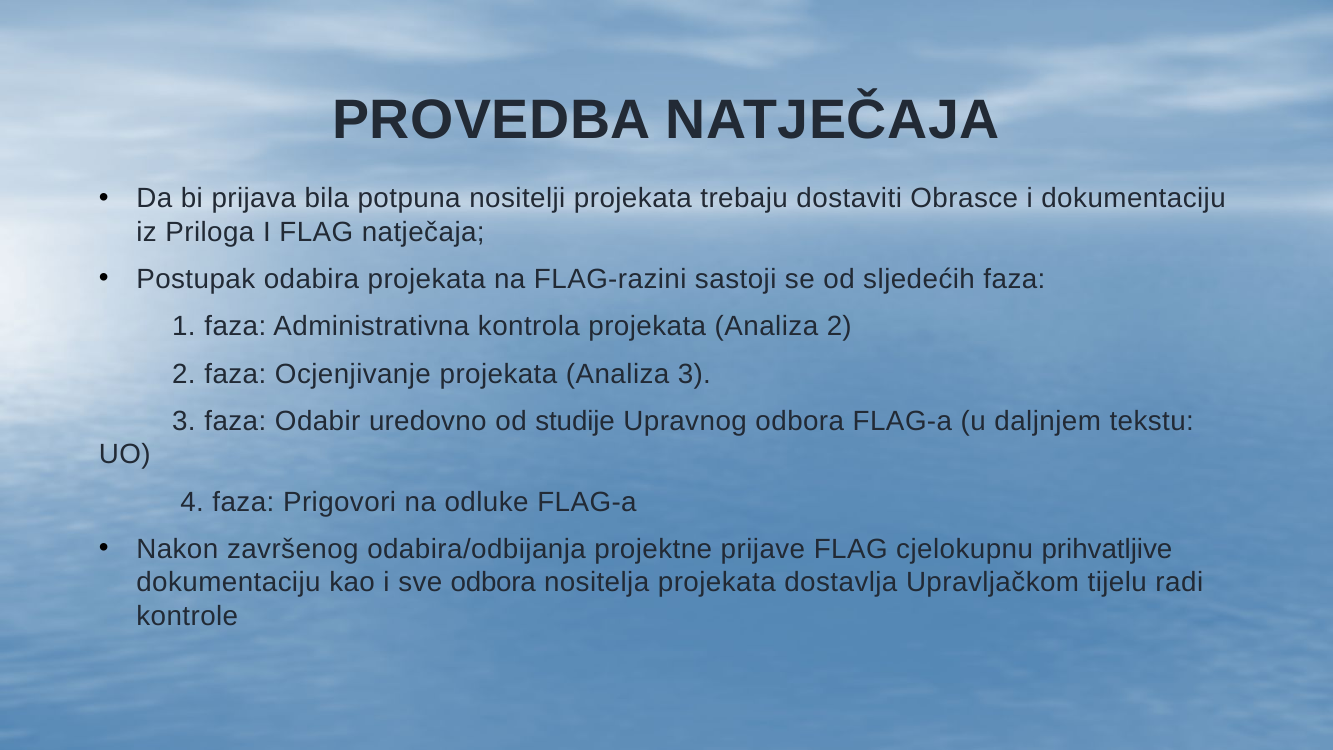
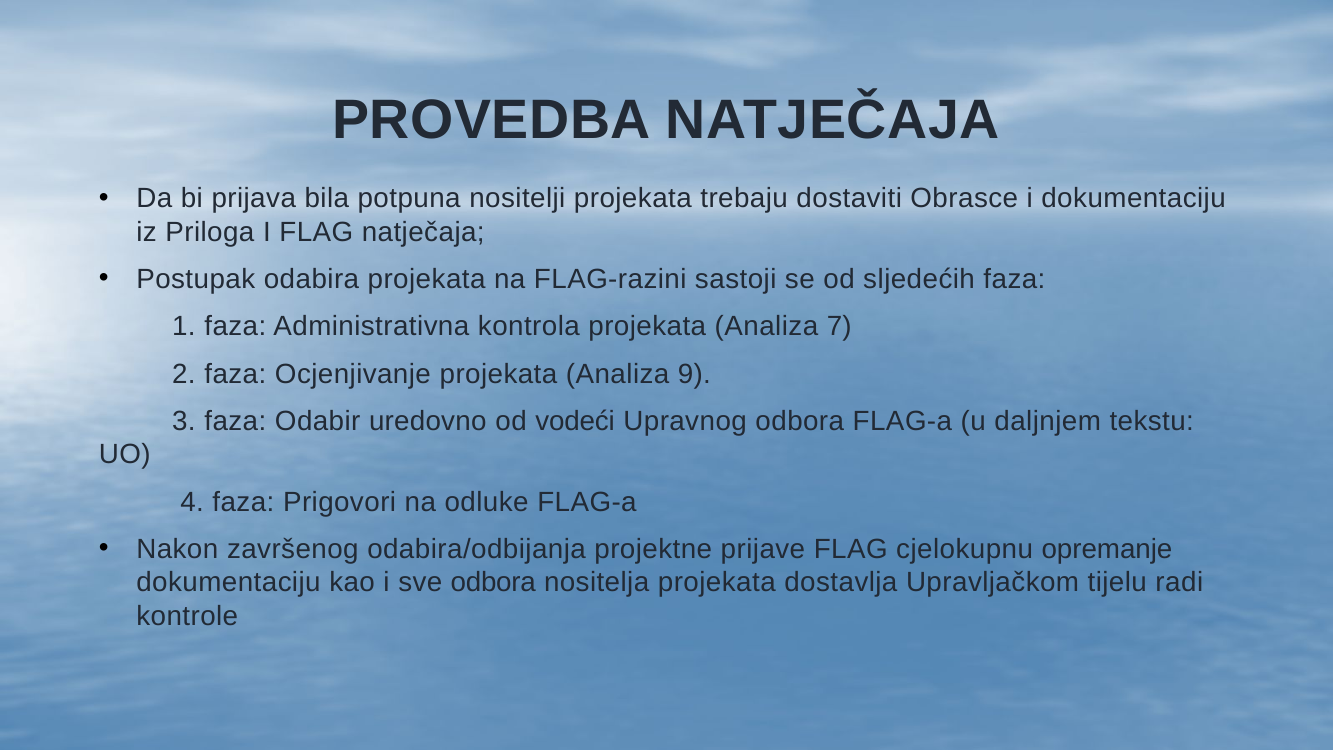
Analiza 2: 2 -> 7 (839, 327)
Analiza 3: 3 -> 9 (694, 374)
studije: studije -> vodeći (575, 421)
prihvatljive: prihvatljive -> opremanje (1107, 549)
